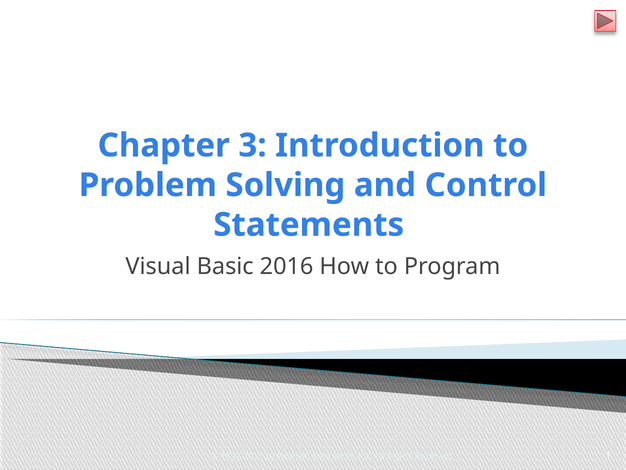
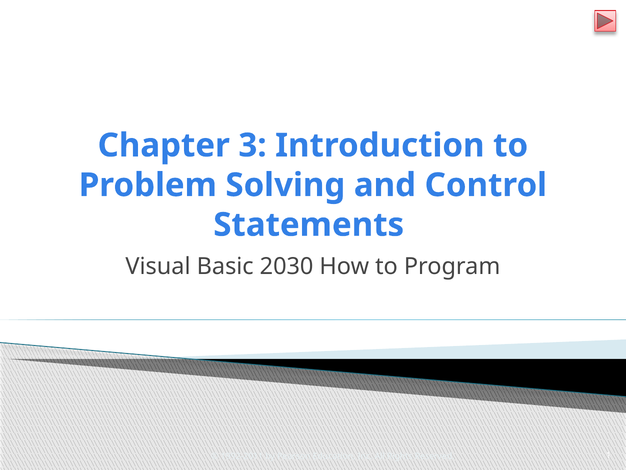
2016: 2016 -> 2030 (287, 266)
